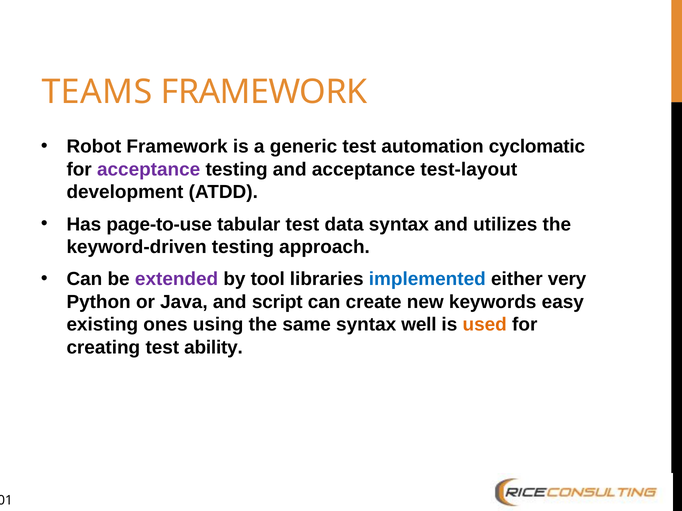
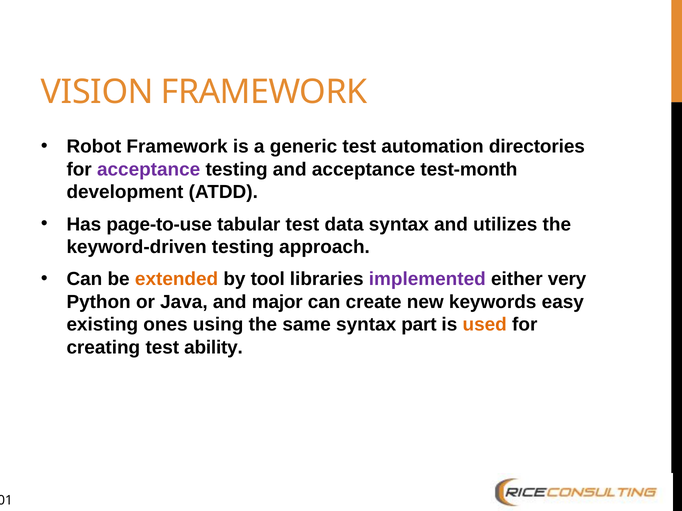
TEAMS: TEAMS -> VISION (97, 92)
cyclomatic: cyclomatic -> directories (537, 147)
test-layout: test-layout -> test-month (469, 170)
extended colour: purple -> orange (177, 279)
implemented colour: blue -> purple (427, 279)
script: script -> major (277, 302)
well: well -> part (419, 325)
